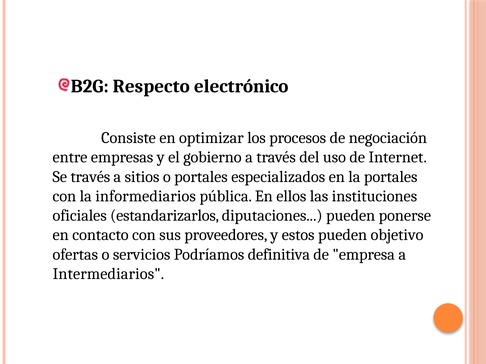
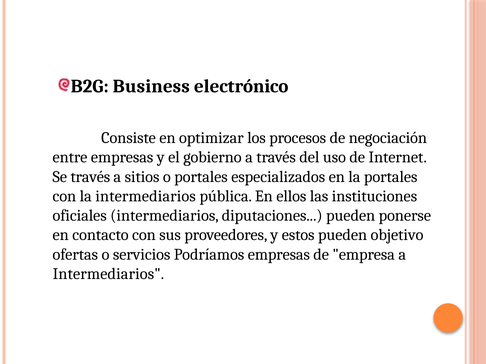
Respecto: Respecto -> Business (151, 86)
la informediarios: informediarios -> intermediarios (146, 196)
oficiales estandarizarlos: estandarizarlos -> intermediarios (164, 216)
Podríamos definitiva: definitiva -> empresas (279, 255)
